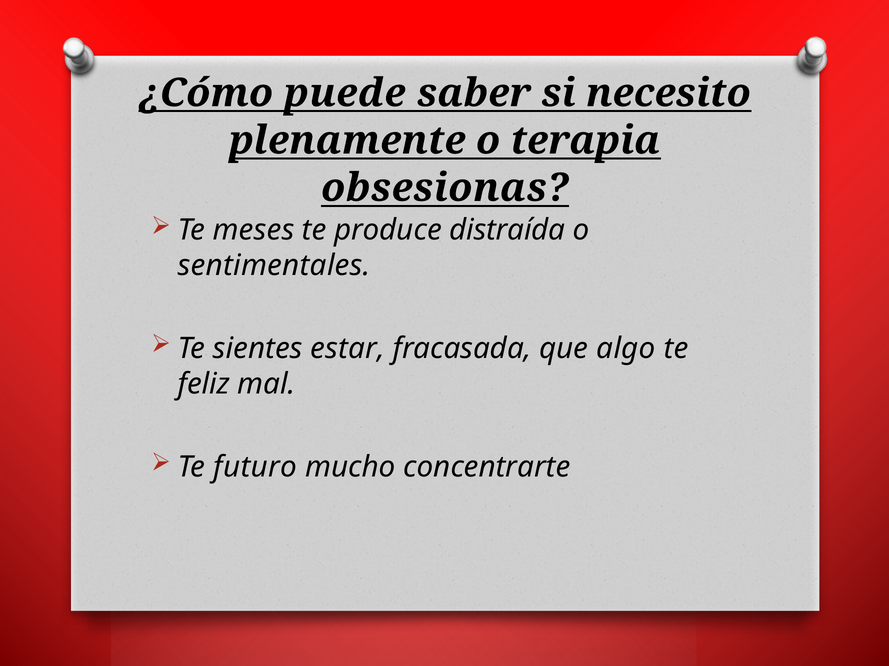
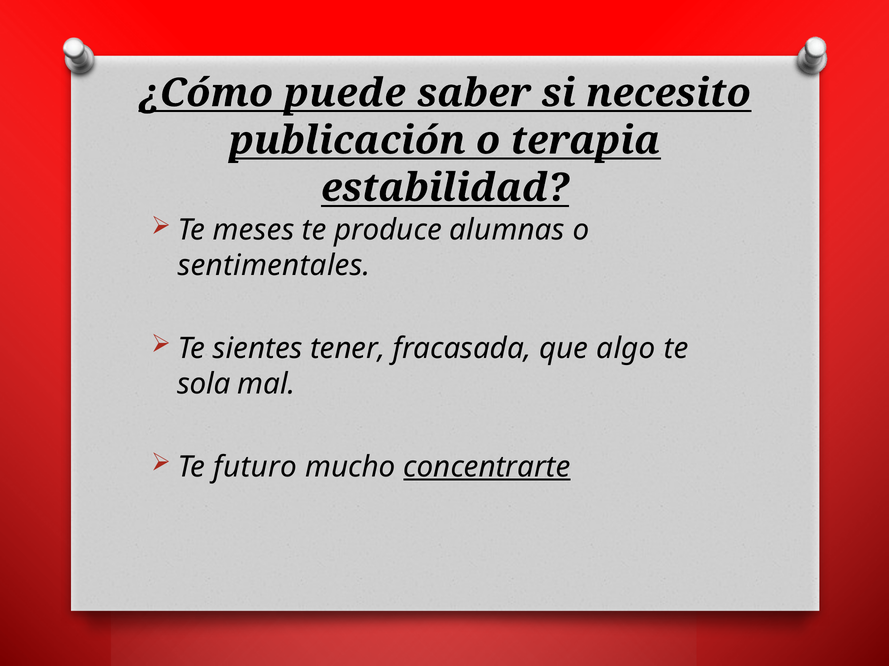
plenamente: plenamente -> publicación (347, 141)
obsesionas: obsesionas -> estabilidad (445, 188)
distraída: distraída -> alumnas (507, 230)
estar: estar -> tener (348, 349)
feliz: feliz -> sola (204, 384)
concentrarte underline: none -> present (487, 467)
